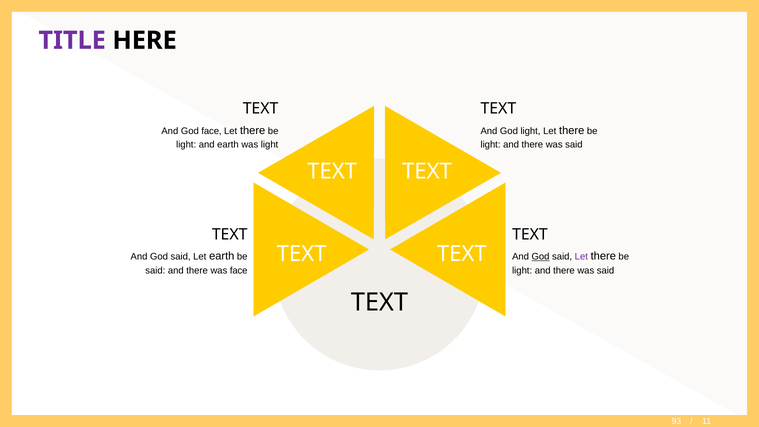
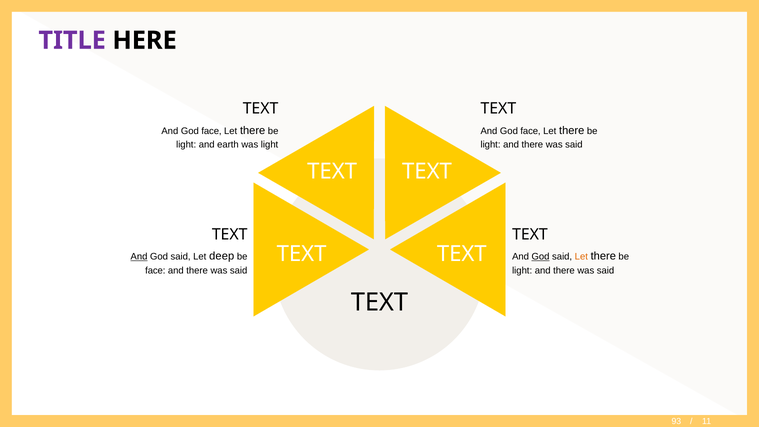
light: light -> face (531, 131)
And underline: none -> present (139, 257)
Let earth: earth -> deep (222, 256)
Let colour: purple -> orange (581, 257)
said: said -> face (155, 271)
face: face -> said (239, 271)
